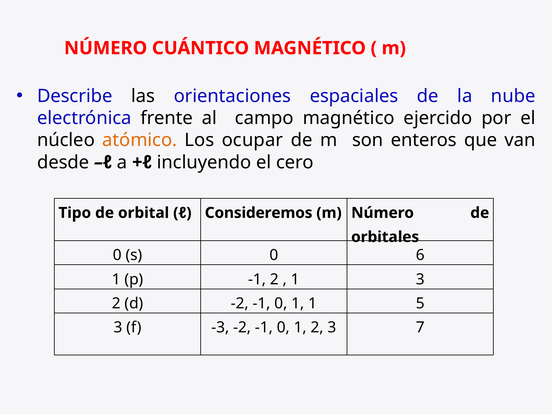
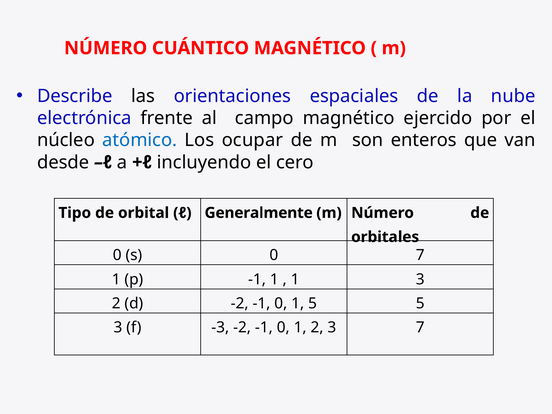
atómico colour: orange -> blue (140, 140)
Consideremos: Consideremos -> Generalmente (259, 213)
0 6: 6 -> 7 (420, 255)
-1 2: 2 -> 1 (274, 279)
1 1: 1 -> 5 (313, 303)
